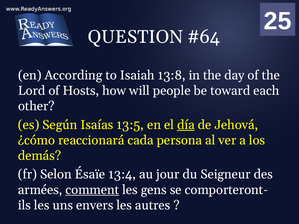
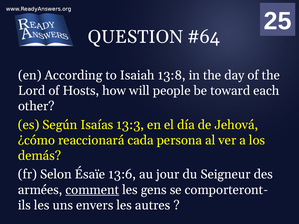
13:5: 13:5 -> 13:3 (130, 125)
día underline: present -> none (186, 125)
13:4: 13:4 -> 13:6 (122, 175)
